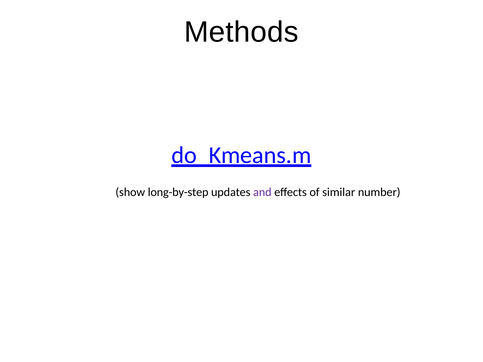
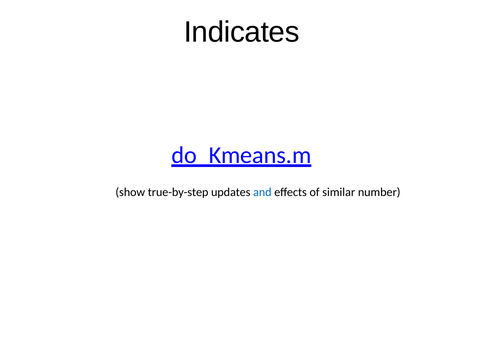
Methods: Methods -> Indicates (242, 32)
long-by-step: long-by-step -> true-by-step (178, 192)
and colour: purple -> blue (262, 192)
